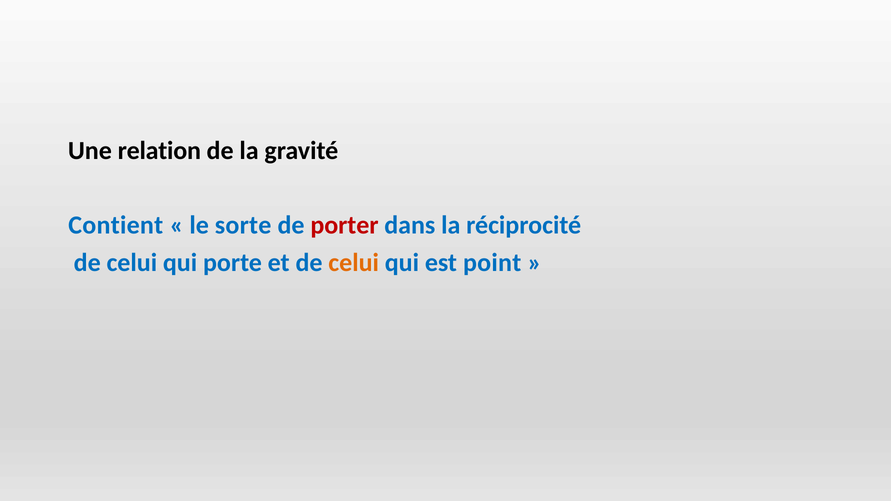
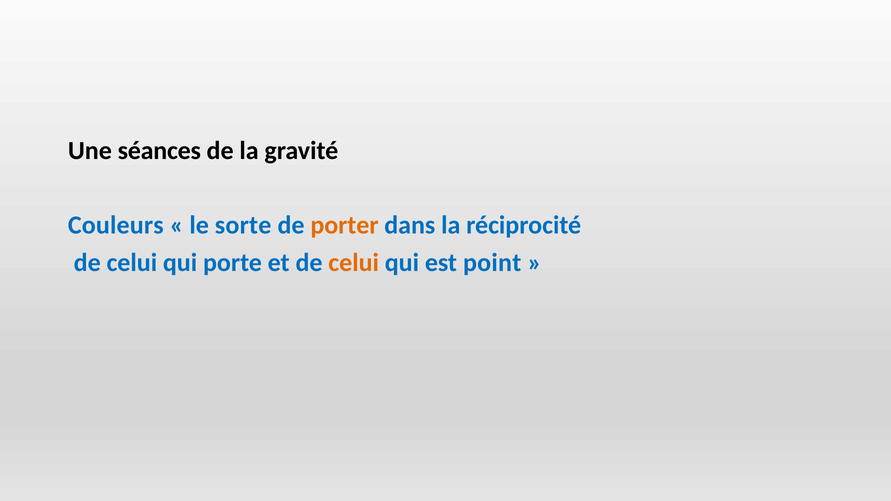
relation: relation -> séances (159, 151)
Contient: Contient -> Couleurs (116, 225)
porter colour: red -> orange (344, 225)
